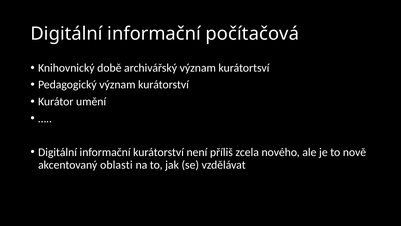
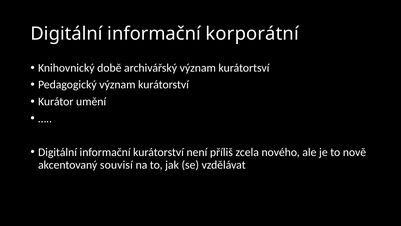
počítačová: počítačová -> korporátní (252, 34)
oblasti: oblasti -> souvisí (116, 164)
